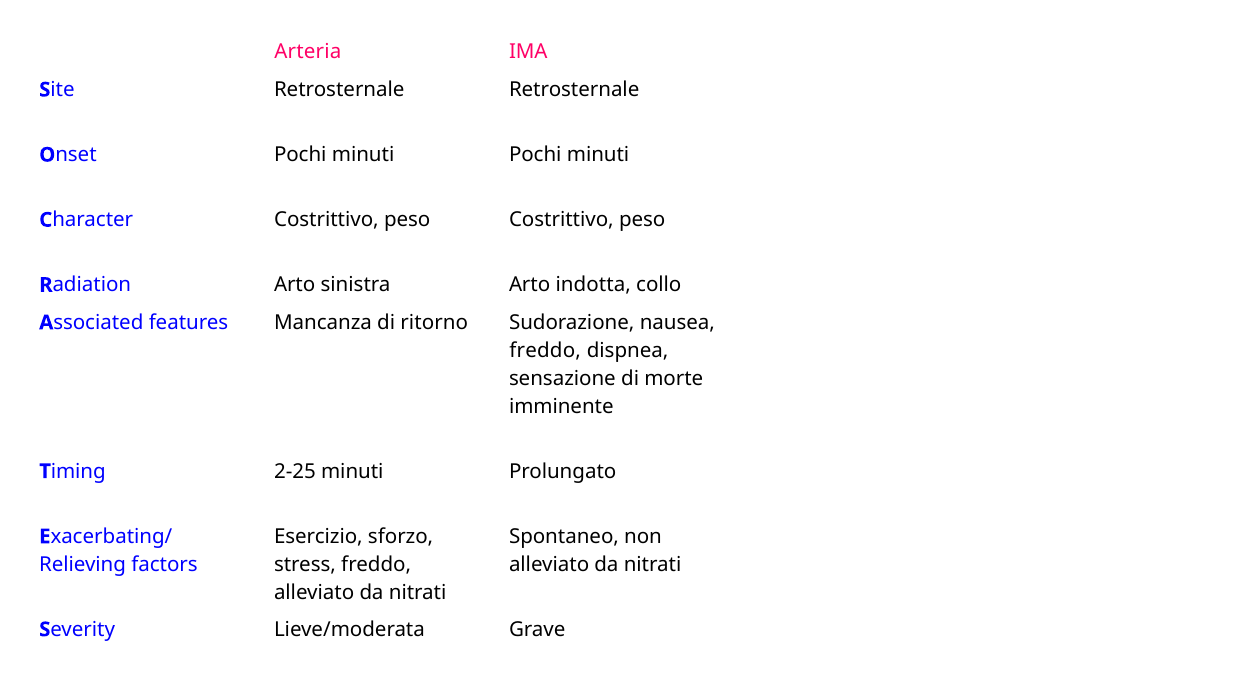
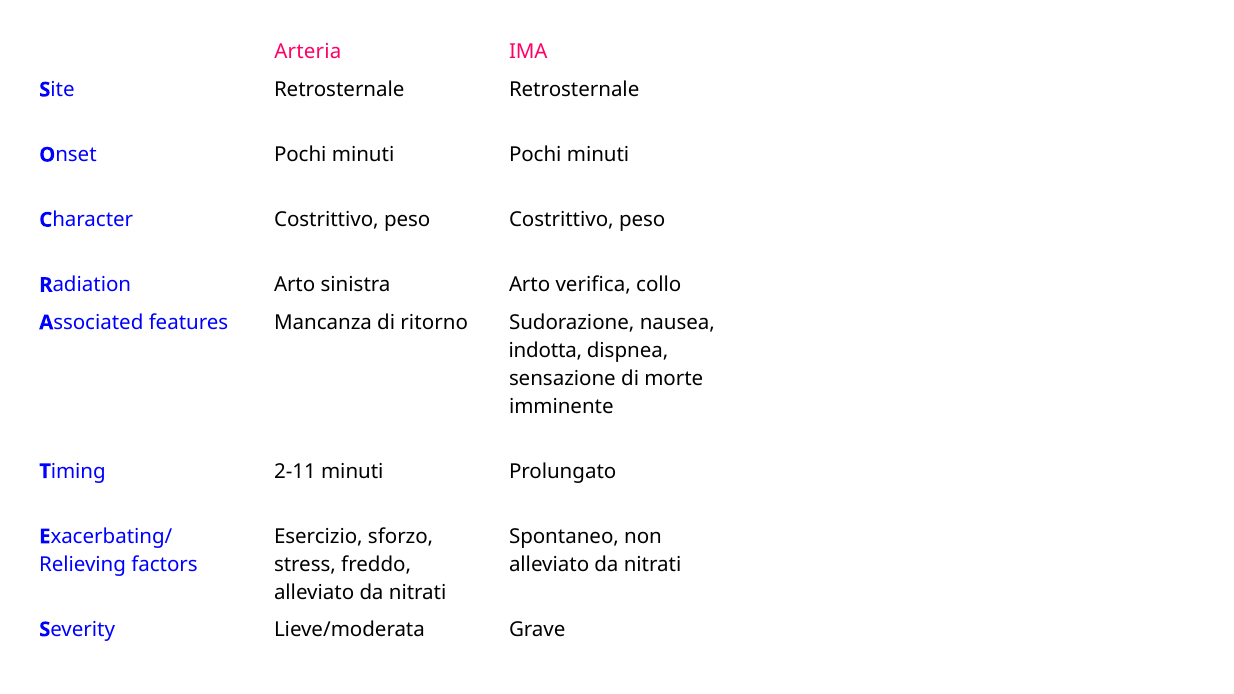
indotta: indotta -> verifica (593, 285)
freddo: freddo -> indotta (545, 351)
2-25: 2-25 -> 2-11 (295, 471)
